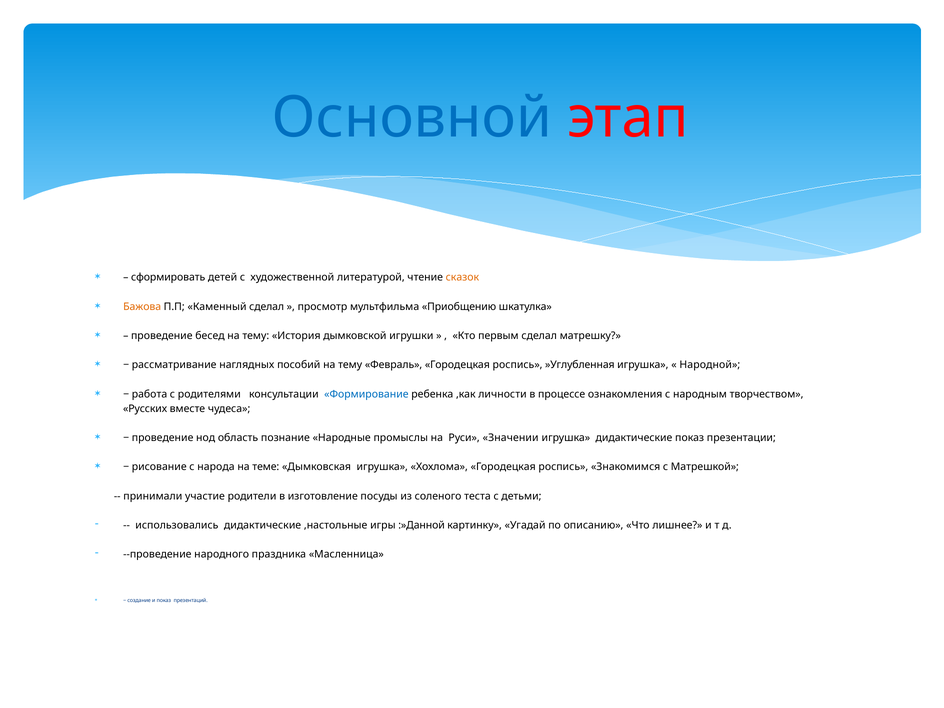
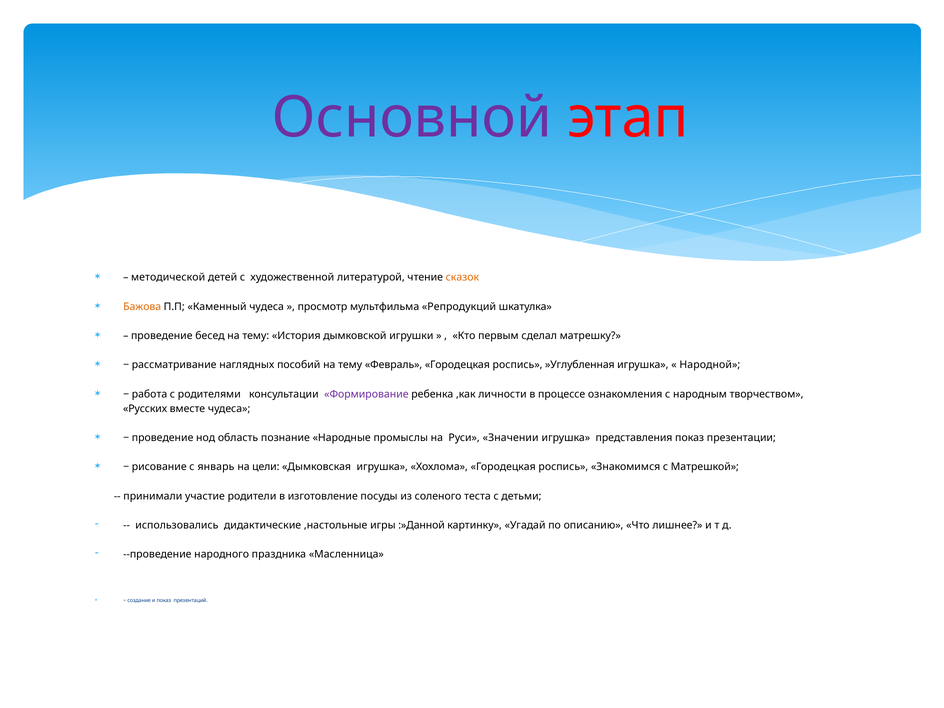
Основной colour: blue -> purple (412, 118)
сформировать: сформировать -> методической (168, 277)
Каменный сделал: сделал -> чудеса (267, 307)
Приобщению: Приобщению -> Репродукций (459, 307)
Формирование colour: blue -> purple (366, 394)
игрушка дидактические: дидактические -> представления (634, 438)
народа: народа -> январь (216, 467)
теме: теме -> цели (266, 467)
